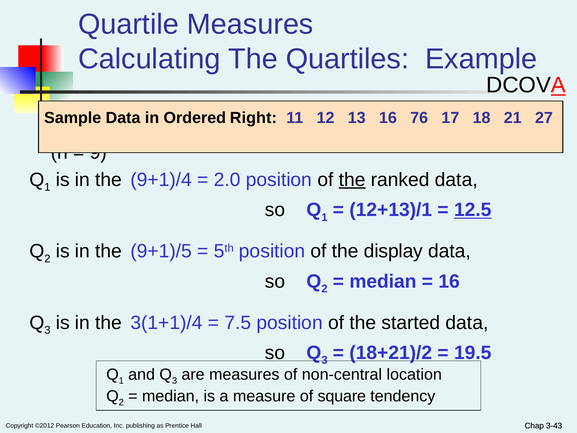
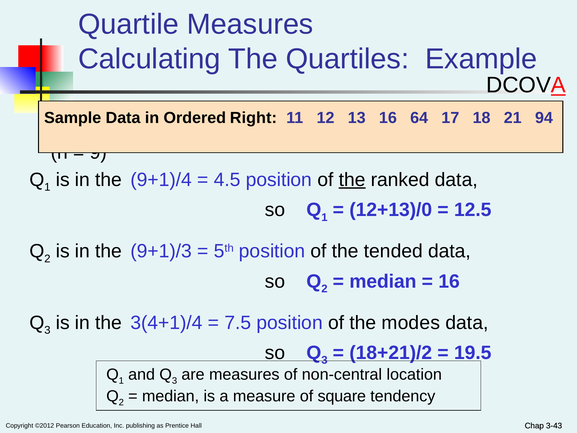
76: 76 -> 64 (419, 118)
27: 27 -> 94 (544, 118)
2.0: 2.0 -> 4.5 (227, 180)
12+13)/1: 12+13)/1 -> 12+13)/0 (391, 210)
12.5 underline: present -> none (473, 210)
9+1)/5: 9+1)/5 -> 9+1)/3 (161, 251)
display: display -> tended (393, 251)
3(1+1)/4: 3(1+1)/4 -> 3(4+1)/4 (166, 323)
started: started -> modes (411, 323)
